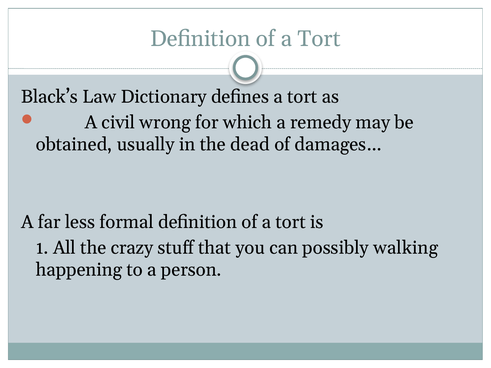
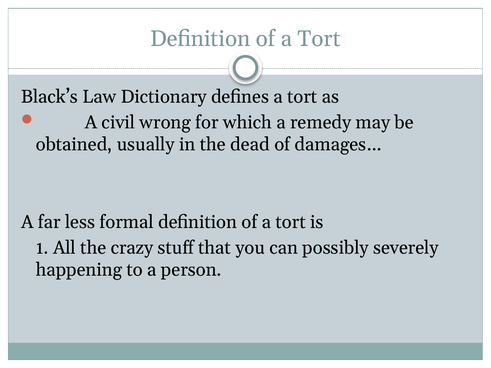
walking: walking -> severely (406, 248)
